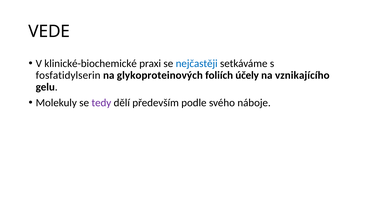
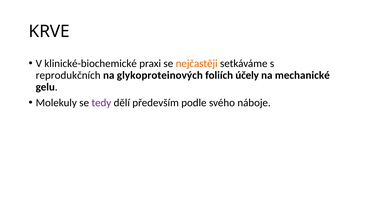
VEDE: VEDE -> KRVE (49, 32)
nejčastěji colour: blue -> orange (197, 64)
fosfatidylserin: fosfatidylserin -> reprodukčních (68, 75)
vznikajícího: vznikajícího -> mechanické (302, 75)
